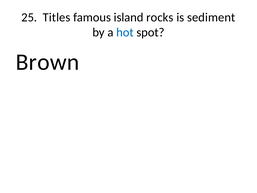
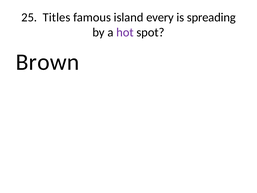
rocks: rocks -> every (160, 17)
sediment: sediment -> spreading (211, 17)
hot colour: blue -> purple (125, 32)
